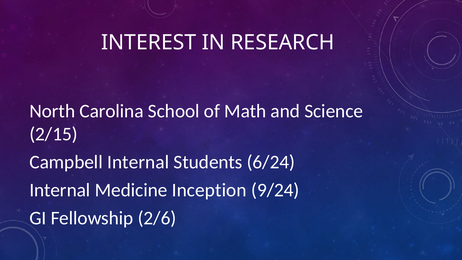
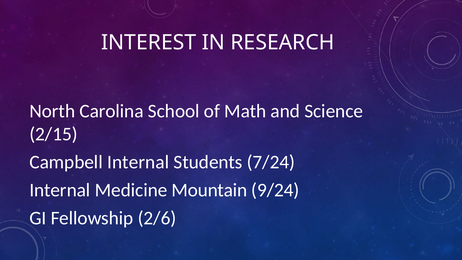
6/24: 6/24 -> 7/24 (271, 162)
Inception: Inception -> Mountain (209, 190)
